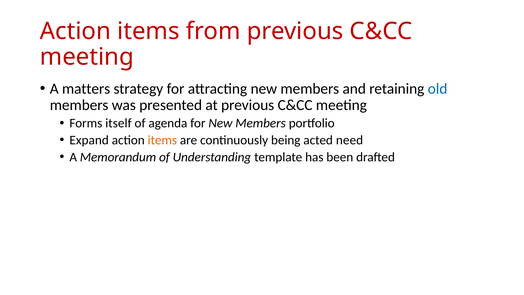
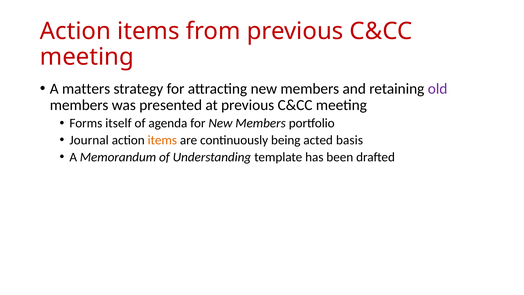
old colour: blue -> purple (438, 89)
Expand: Expand -> Journal (89, 140)
need: need -> basis (350, 140)
